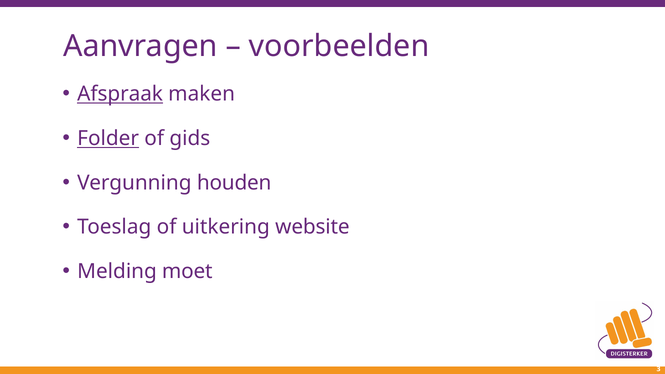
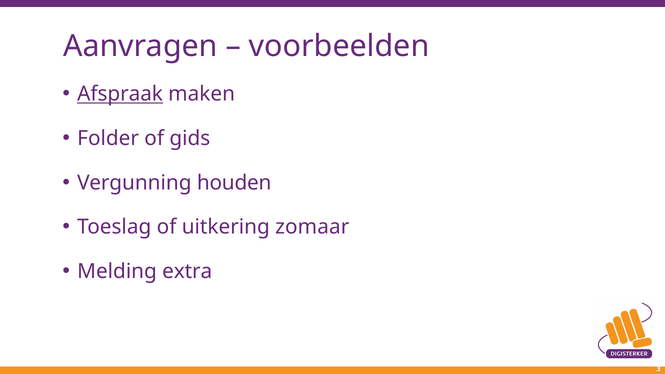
Folder underline: present -> none (108, 138)
website: website -> zomaar (312, 227)
moet: moet -> extra (187, 271)
